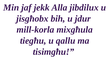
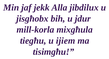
qallu: qallu -> ijiem (66, 40)
